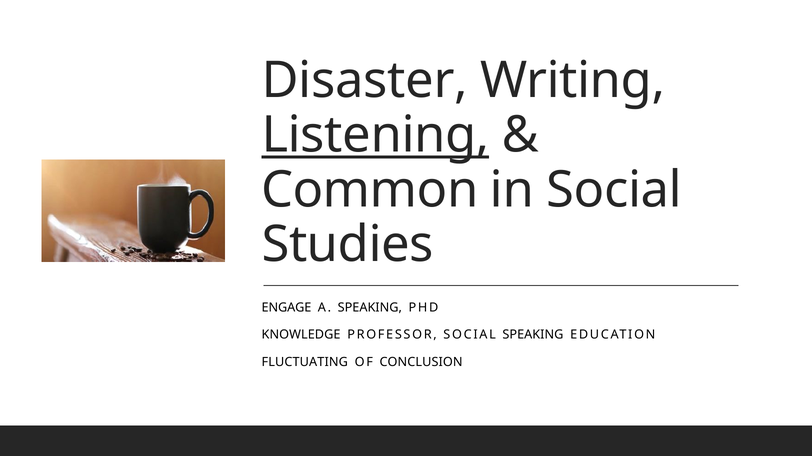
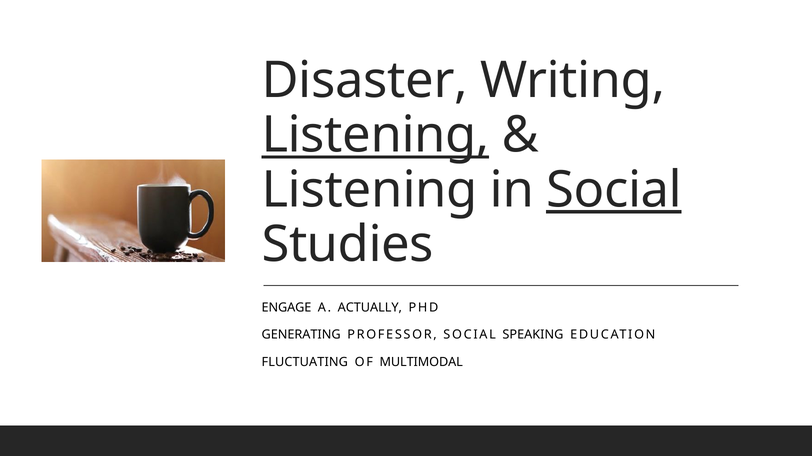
Common: Common -> Listening (370, 190)
Social underline: none -> present (614, 190)
A SPEAKING: SPEAKING -> ACTUALLY (370, 308)
KNOWLEDGE: KNOWLEDGE -> GENERATING (301, 335)
CONCLUSION: CONCLUSION -> MULTIMODAL (421, 362)
